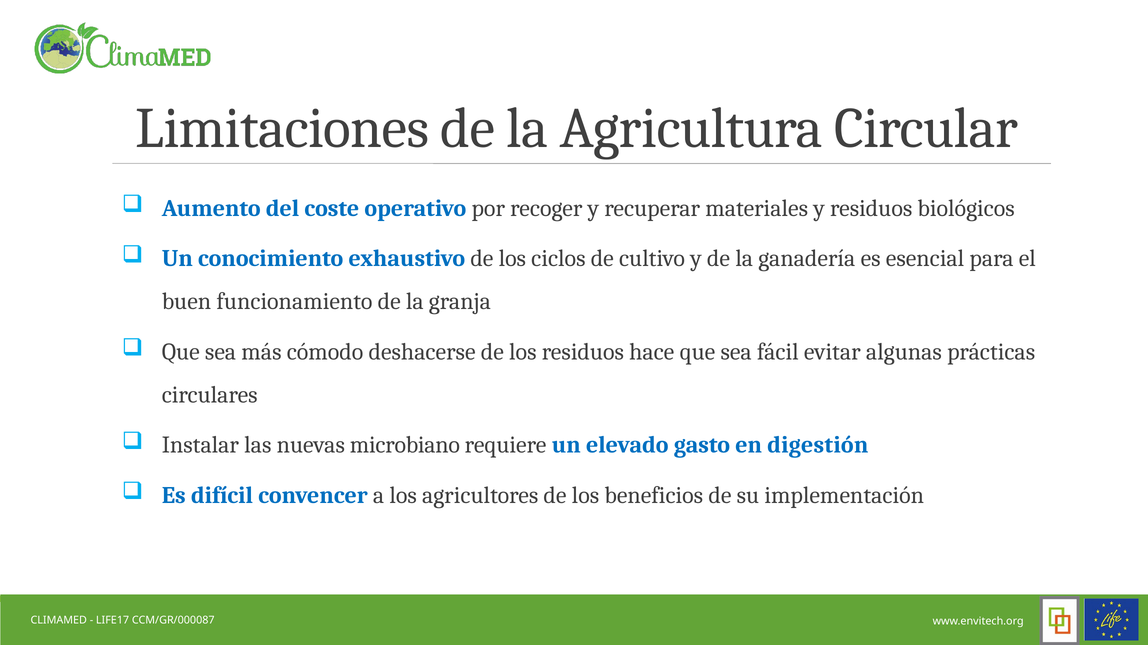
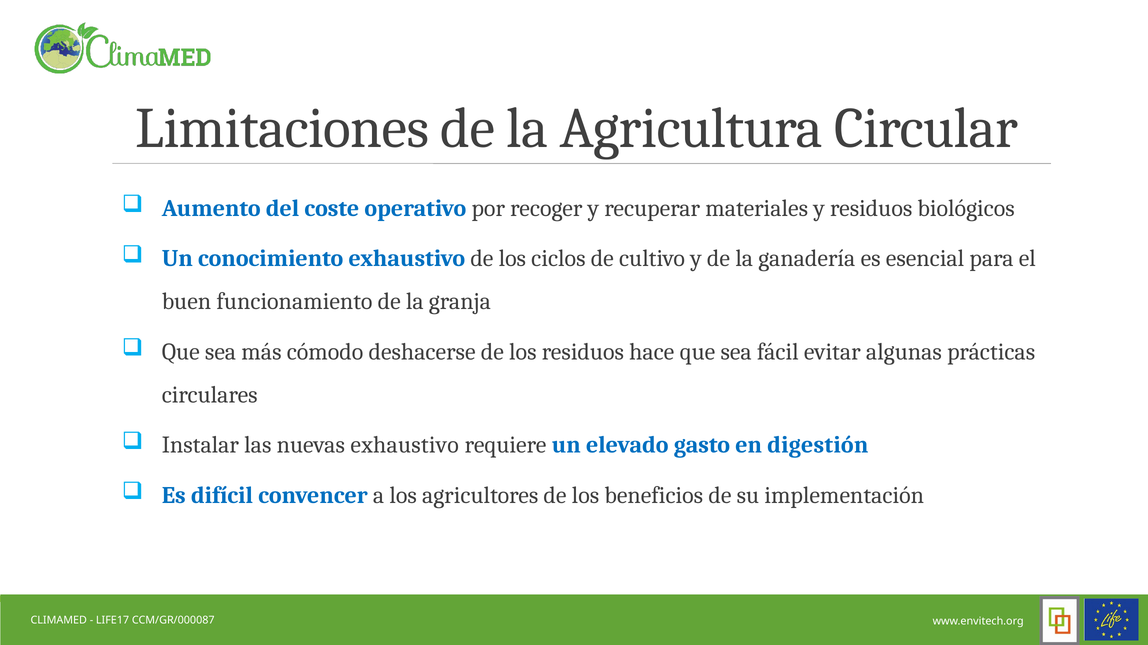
nuevas microbiano: microbiano -> exhaustivo (405, 446)
